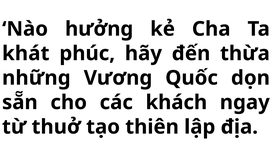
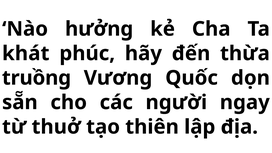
những: những -> truồng (37, 78)
khách: khách -> người (176, 102)
